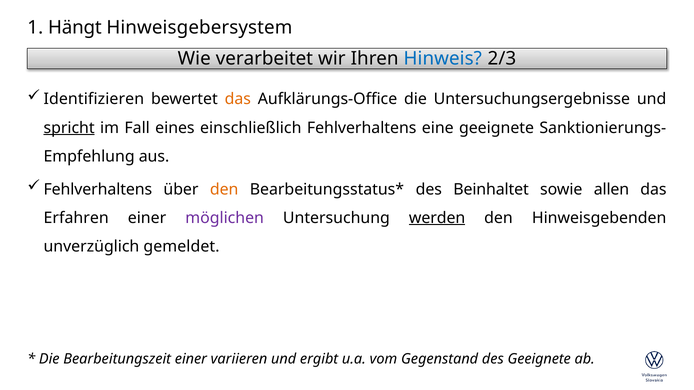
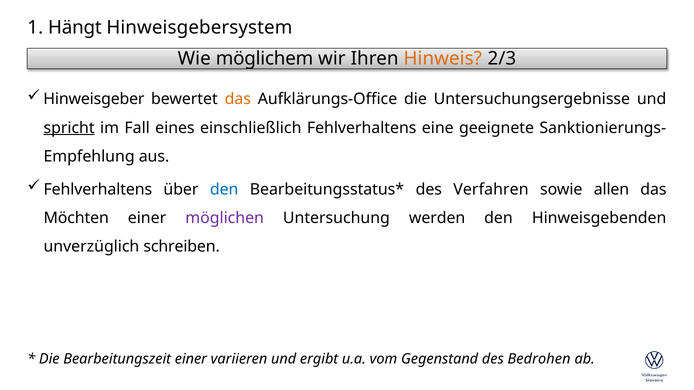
verarbeitet: verarbeitet -> möglichem (264, 58)
Hinweis colour: blue -> orange (443, 58)
Identifizieren: Identifizieren -> Hinweisgeber (94, 99)
den colour: orange -> blue (224, 189)
Beinhaltet: Beinhaltet -> Verfahren (491, 189)
Erfahren: Erfahren -> Möchten (76, 218)
werden underline: present -> none (437, 218)
gemeldet: gemeldet -> schreiben (182, 247)
des Geeignete: Geeignete -> Bedrohen (539, 359)
